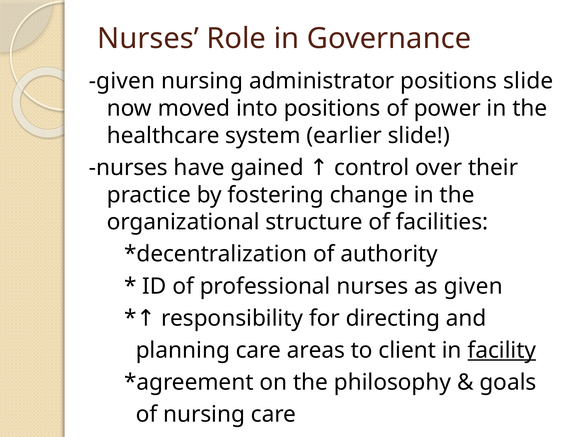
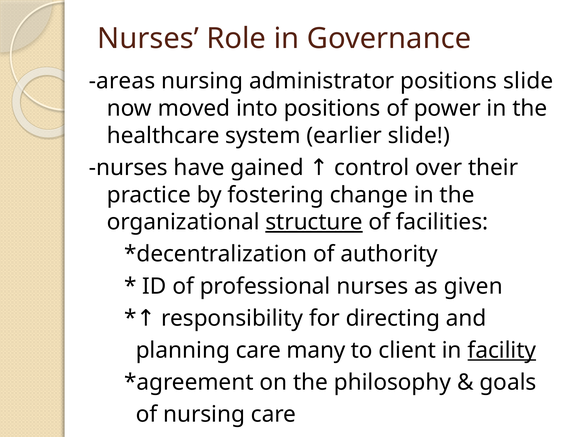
given: given -> areas (122, 81)
structure underline: none -> present (314, 222)
areas: areas -> many (316, 351)
